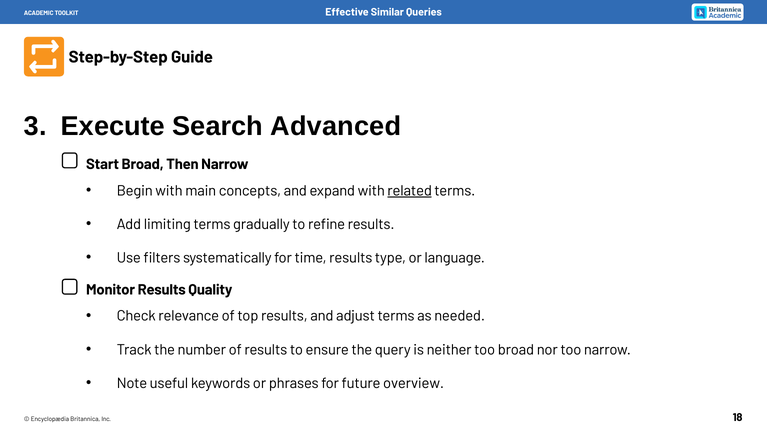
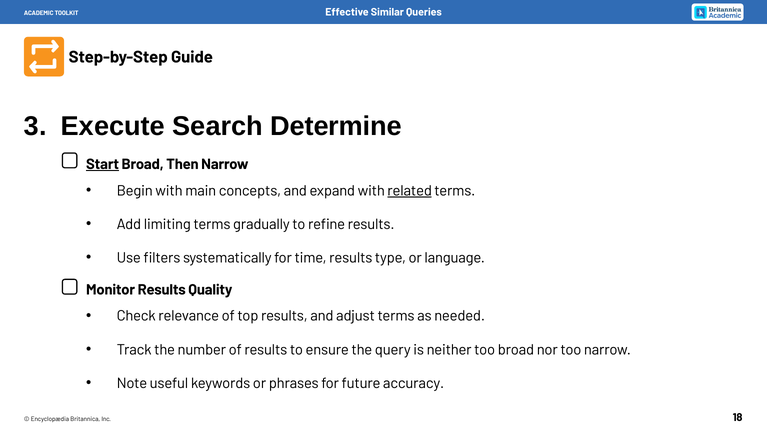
Advanced: Advanced -> Determine (336, 126)
Start underline: none -> present (103, 164)
overview: overview -> accuracy (414, 383)
